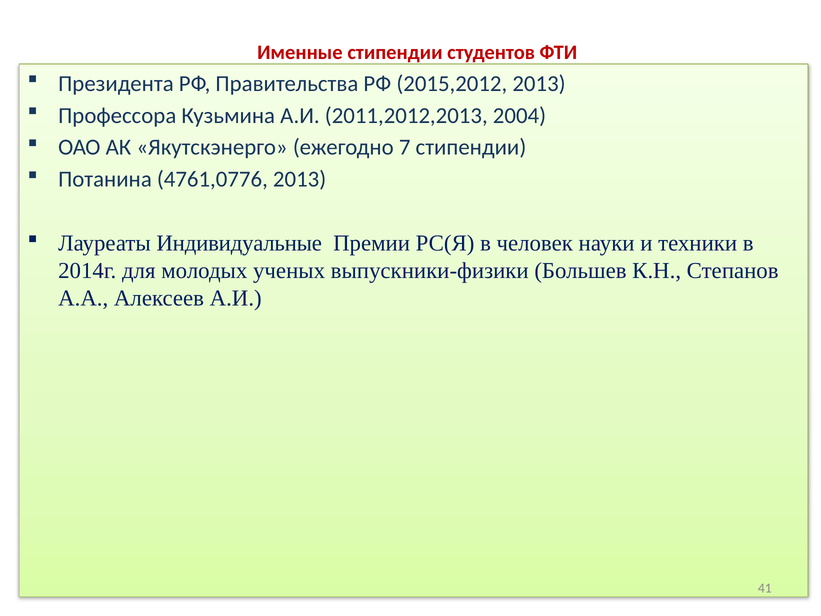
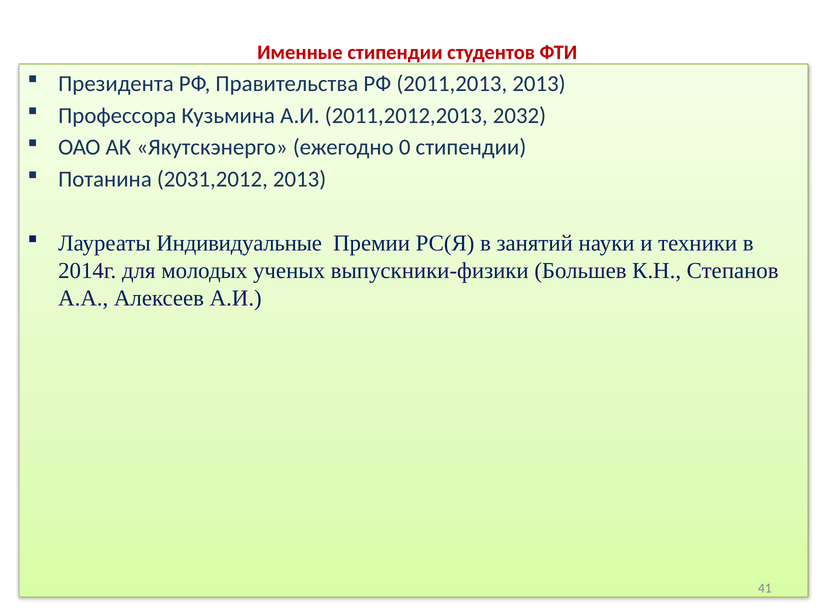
2015,2012: 2015,2012 -> 2011,2013 (452, 84)
2004: 2004 -> 2032 (519, 115)
7: 7 -> 0 (405, 147)
4761,0776: 4761,0776 -> 2031,2012 (212, 179)
человек: человек -> занятий (535, 243)
